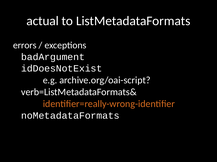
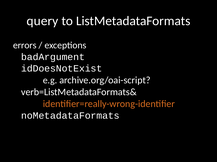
actual: actual -> query (42, 21)
